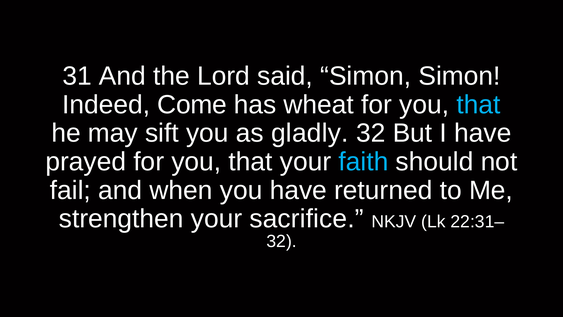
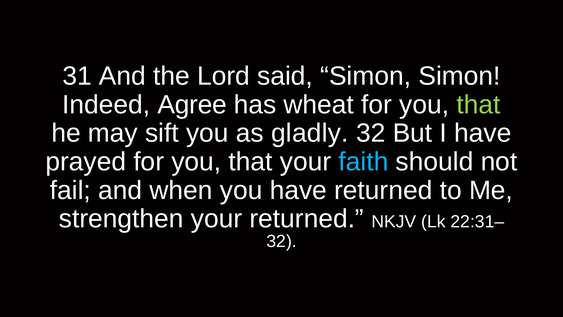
Come: Come -> Agree (192, 105)
that colour: light blue -> light green (478, 105)
your sacrifice: sacrifice -> returned (307, 219)
